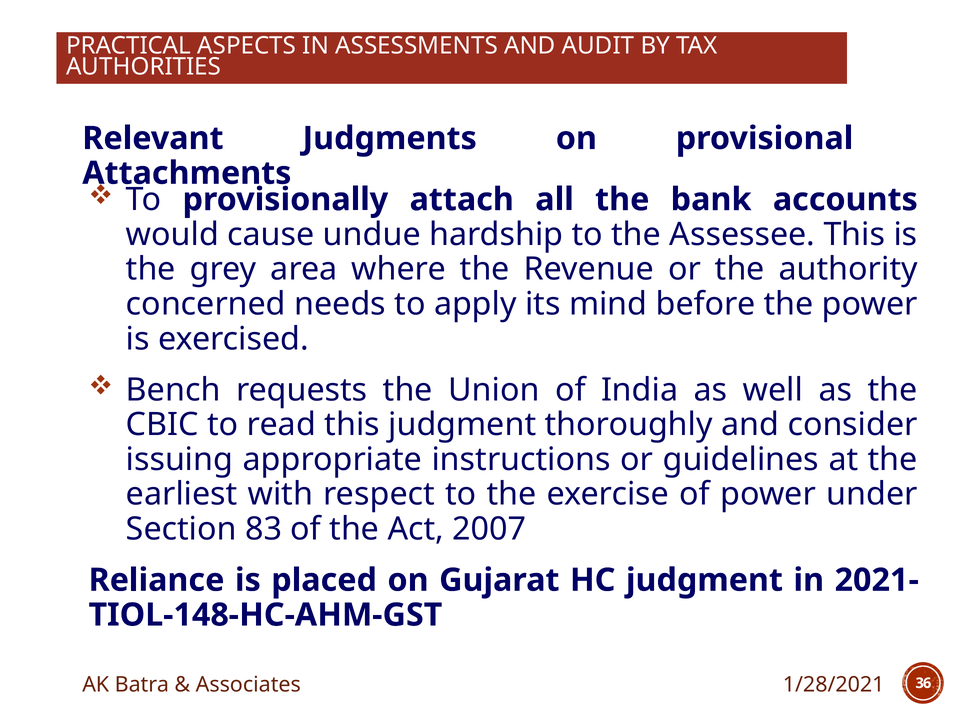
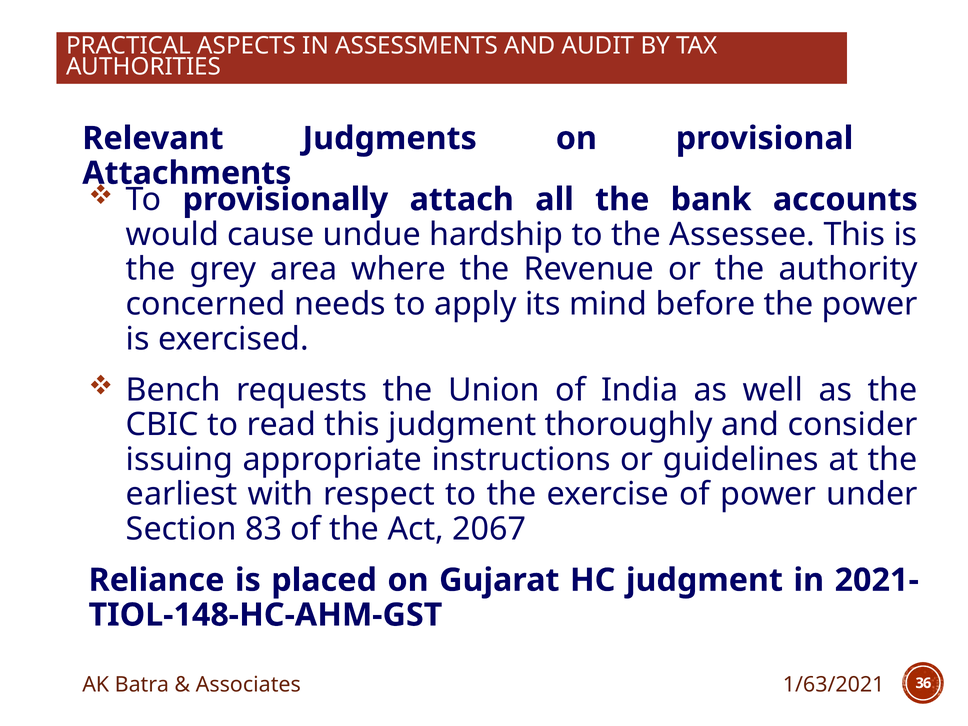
2007: 2007 -> 2067 (489, 529)
1/28/2021: 1/28/2021 -> 1/63/2021 (834, 685)
